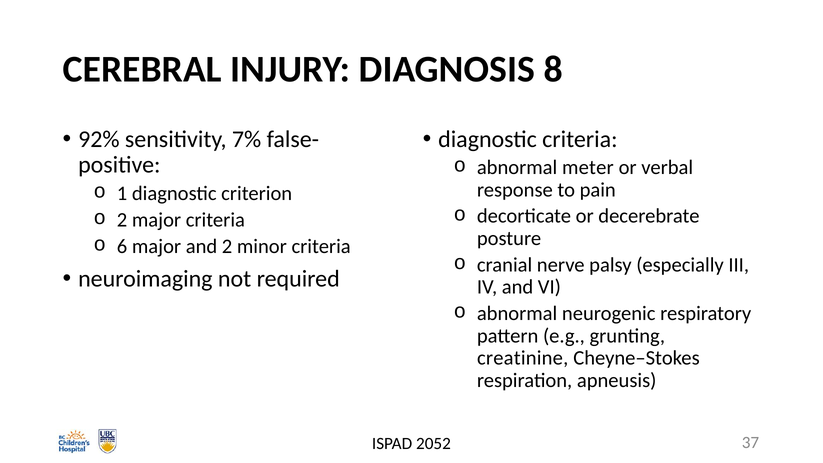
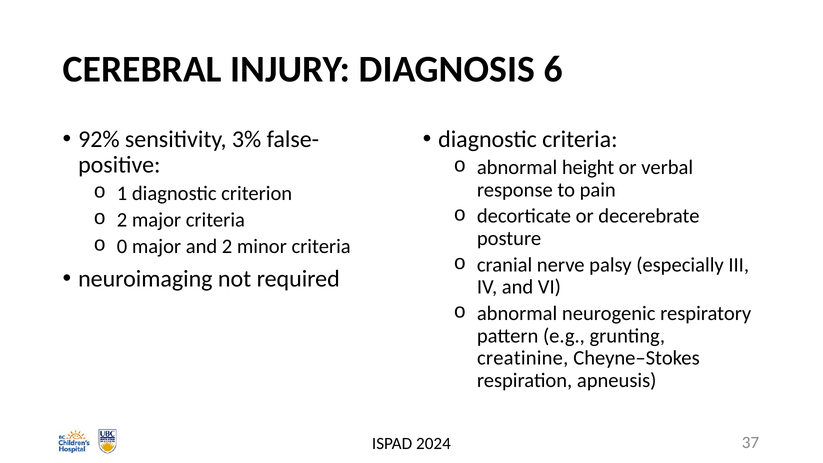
8: 8 -> 6 (553, 69)
7%: 7% -> 3% (247, 139)
meter: meter -> height (588, 167)
6: 6 -> 0 (122, 246)
2052: 2052 -> 2024 (433, 444)
